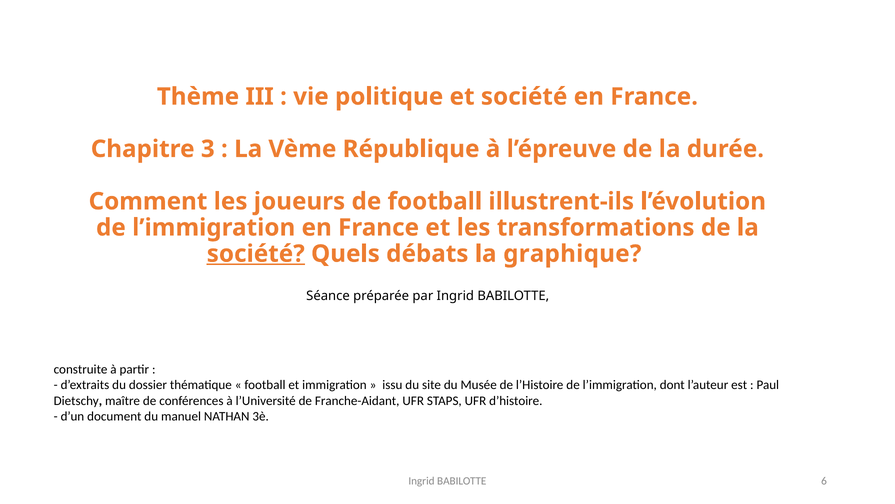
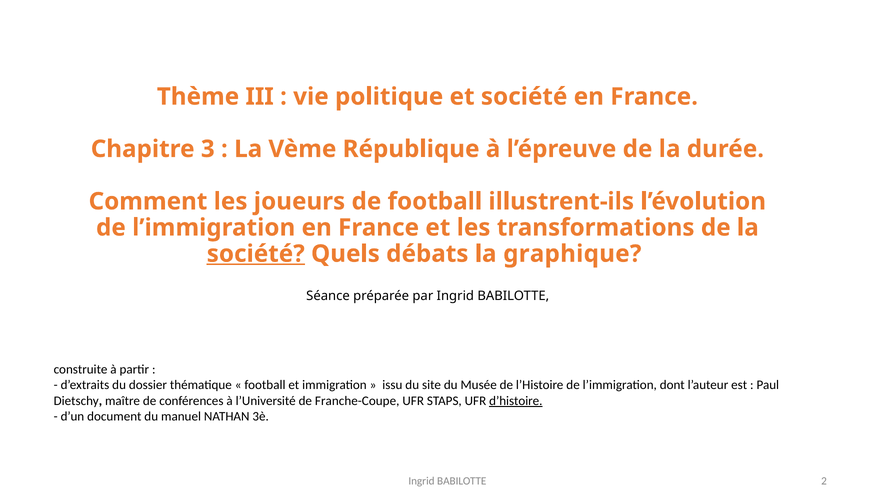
Franche-Aidant: Franche-Aidant -> Franche-Coupe (357, 400)
d’histoire underline: none -> present (516, 400)
6: 6 -> 2 (824, 481)
